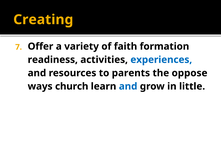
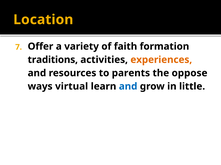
Creating: Creating -> Location (43, 20)
readiness: readiness -> traditions (53, 60)
experiences colour: blue -> orange (161, 60)
church: church -> virtual (72, 87)
